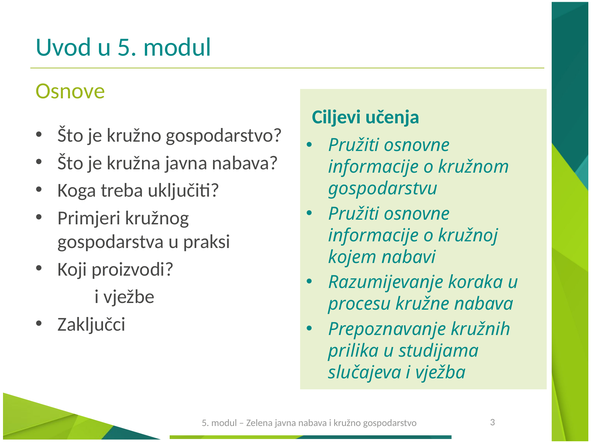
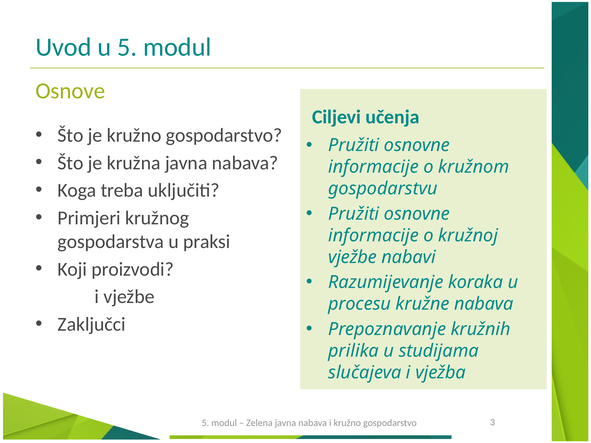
kojem: kojem -> vježbe (353, 257)
